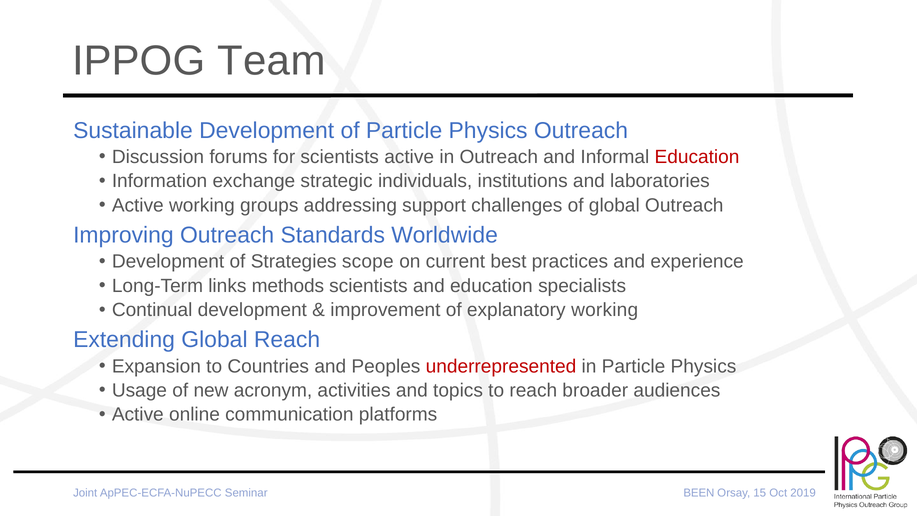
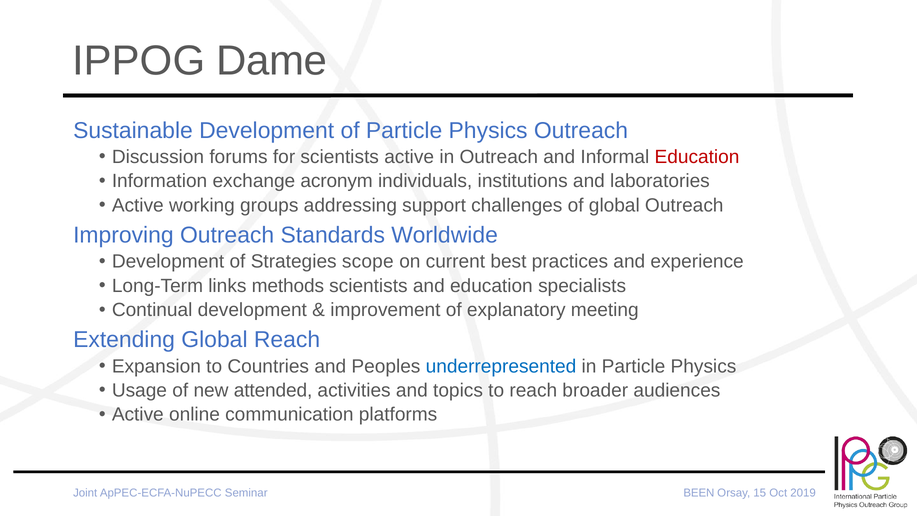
Team: Team -> Dame (272, 61)
strategic: strategic -> acronym (337, 181)
explanatory working: working -> meeting (605, 310)
underrepresented colour: red -> blue (501, 366)
acronym: acronym -> attended (273, 390)
